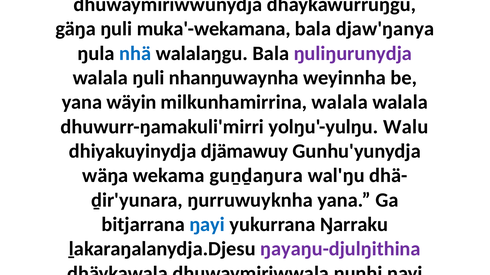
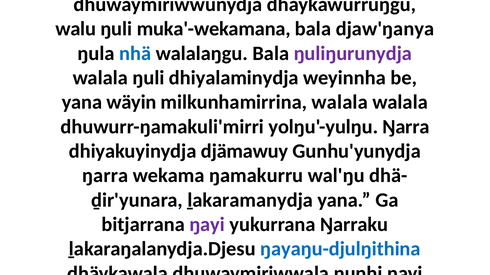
gäŋa: gäŋa -> walu (76, 29)
nhanŋuwaynha: nhanŋuwaynha -> dhiyalaminydja (234, 78)
yolŋu'-yulŋu Walu: Walu -> Ŋarra (406, 127)
wäŋa: wäŋa -> ŋarra (105, 176)
guṉḏaŋura: guṉḏaŋura -> ŋamakurru (256, 176)
ŋurruwuyknha: ŋurruwuyknha -> ḻakaramanydja (250, 200)
ŋayi colour: blue -> purple (207, 225)
ŋayaŋu-djulŋithina colour: purple -> blue (340, 249)
